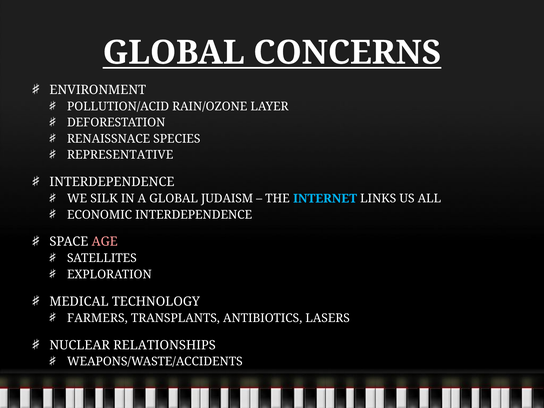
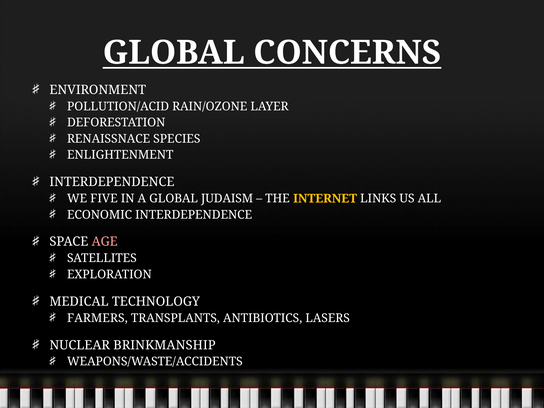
REPRESENTATIVE: REPRESENTATIVE -> ENLIGHTENMENT (120, 155)
SILK: SILK -> FIVE (104, 199)
INTERNET colour: light blue -> yellow (325, 199)
RELATIONSHIPS: RELATIONSHIPS -> BRINKMANSHIP (164, 345)
